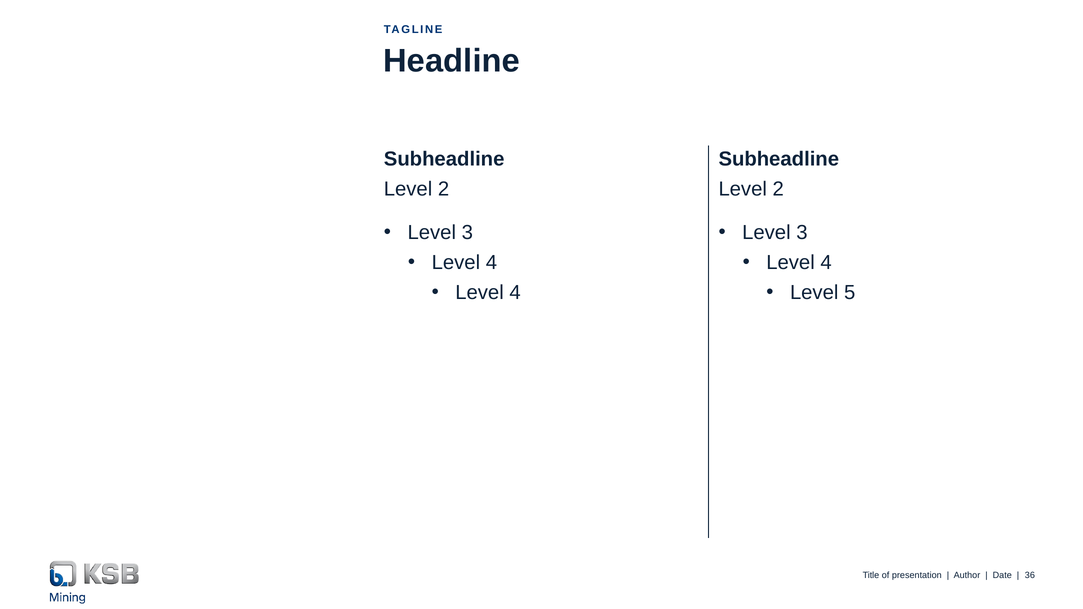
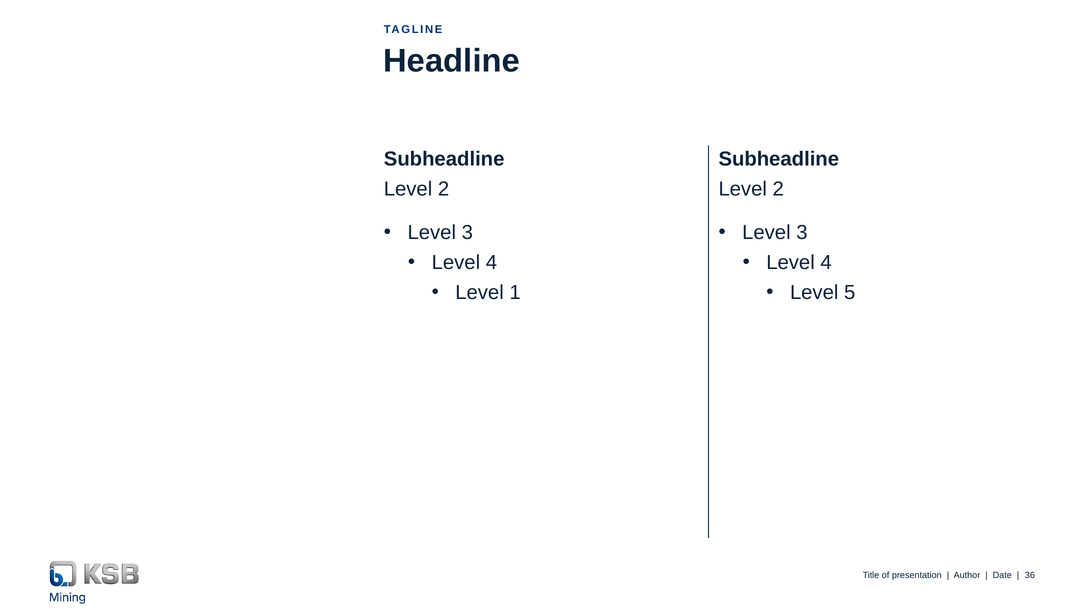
4: 4 -> 1 (515, 292)
